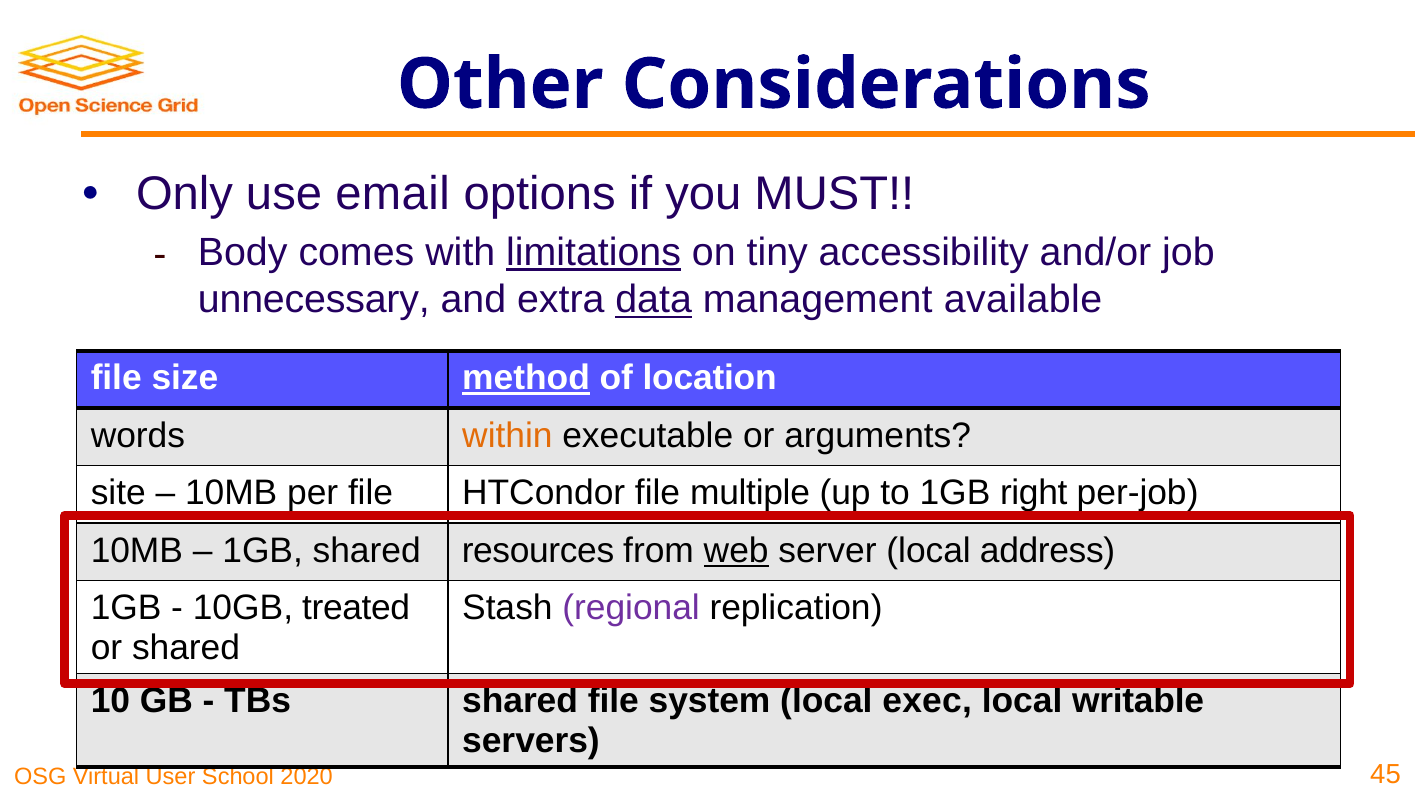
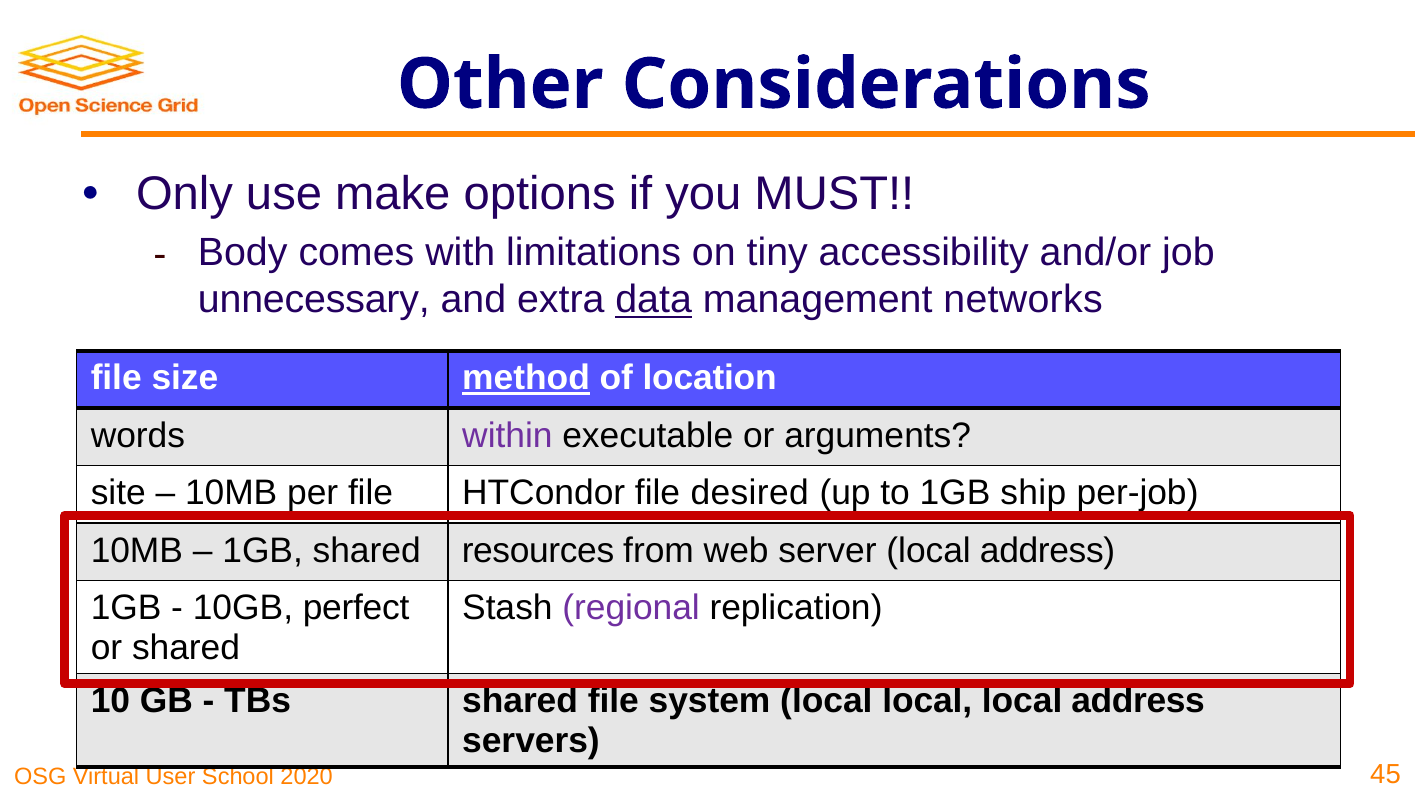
email: email -> make (393, 193)
limitations underline: present -> none (594, 253)
available: available -> networks (1023, 300)
within colour: orange -> purple (507, 436)
multiple: multiple -> desired (750, 493)
right: right -> ship (1033, 493)
web underline: present -> none (736, 550)
treated: treated -> perfect (356, 608)
exec: exec -> local (927, 701)
writable: writable -> address (1138, 701)
